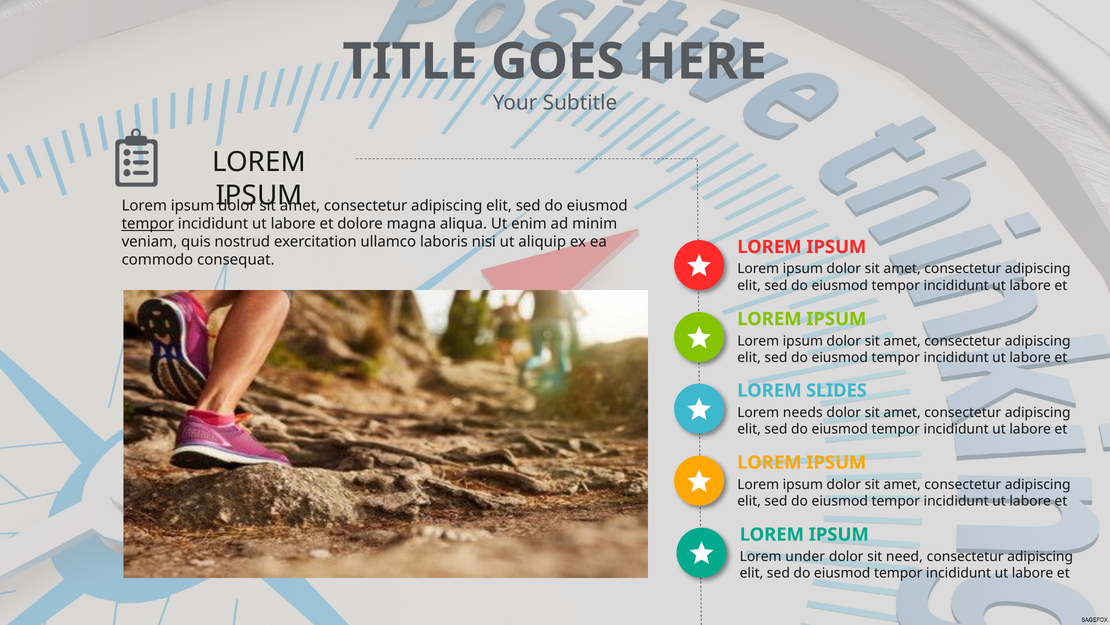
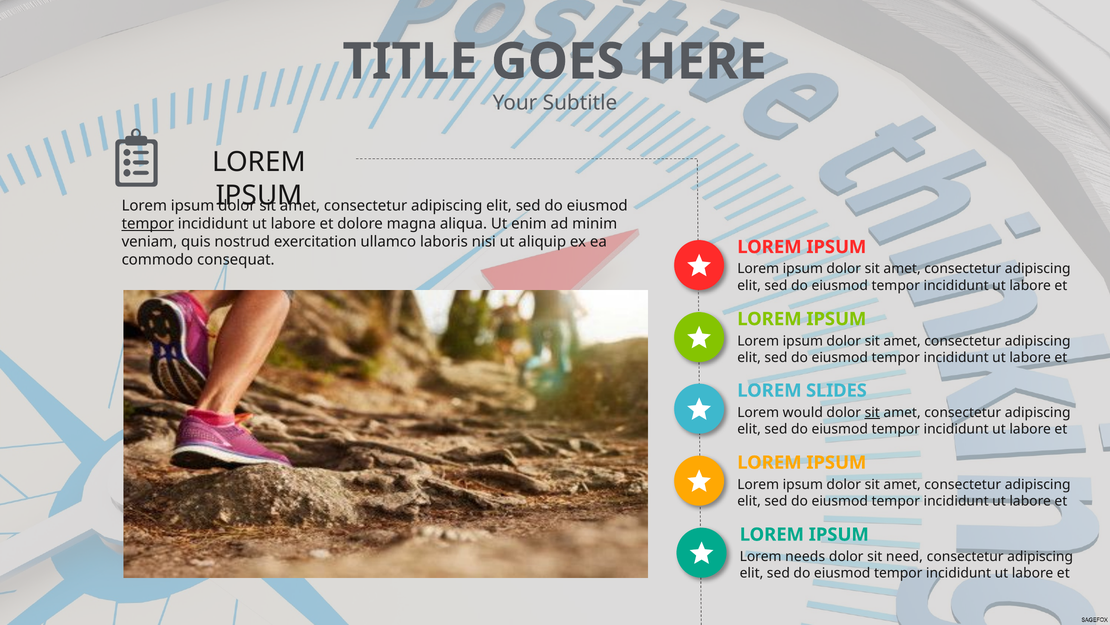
needs: needs -> would (803, 412)
sit underline: none -> present (872, 412)
under: under -> needs (805, 556)
